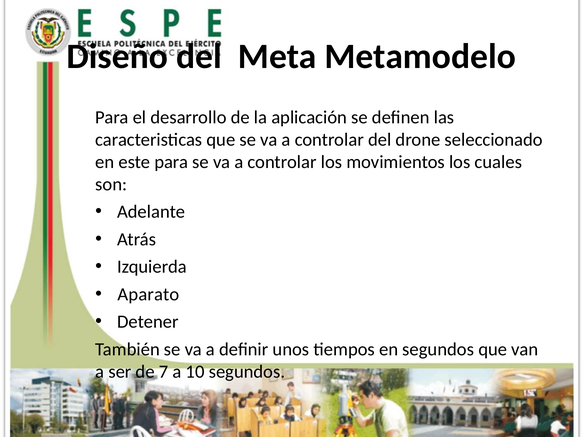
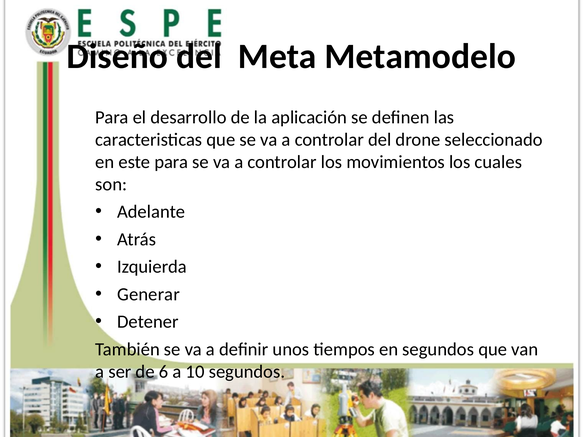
Aparato: Aparato -> Generar (149, 294)
7: 7 -> 6 (164, 372)
